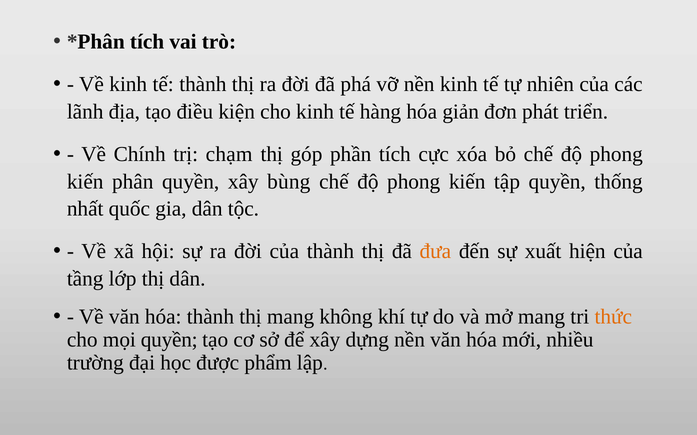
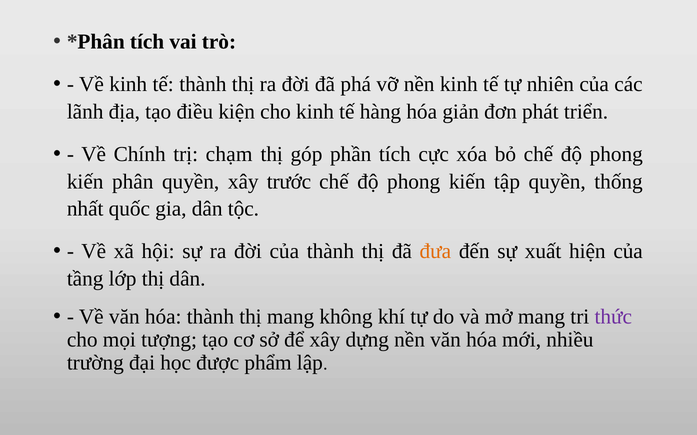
bùng: bùng -> trước (289, 182)
thức colour: orange -> purple (613, 317)
mọi quyền: quyền -> tượng (169, 340)
